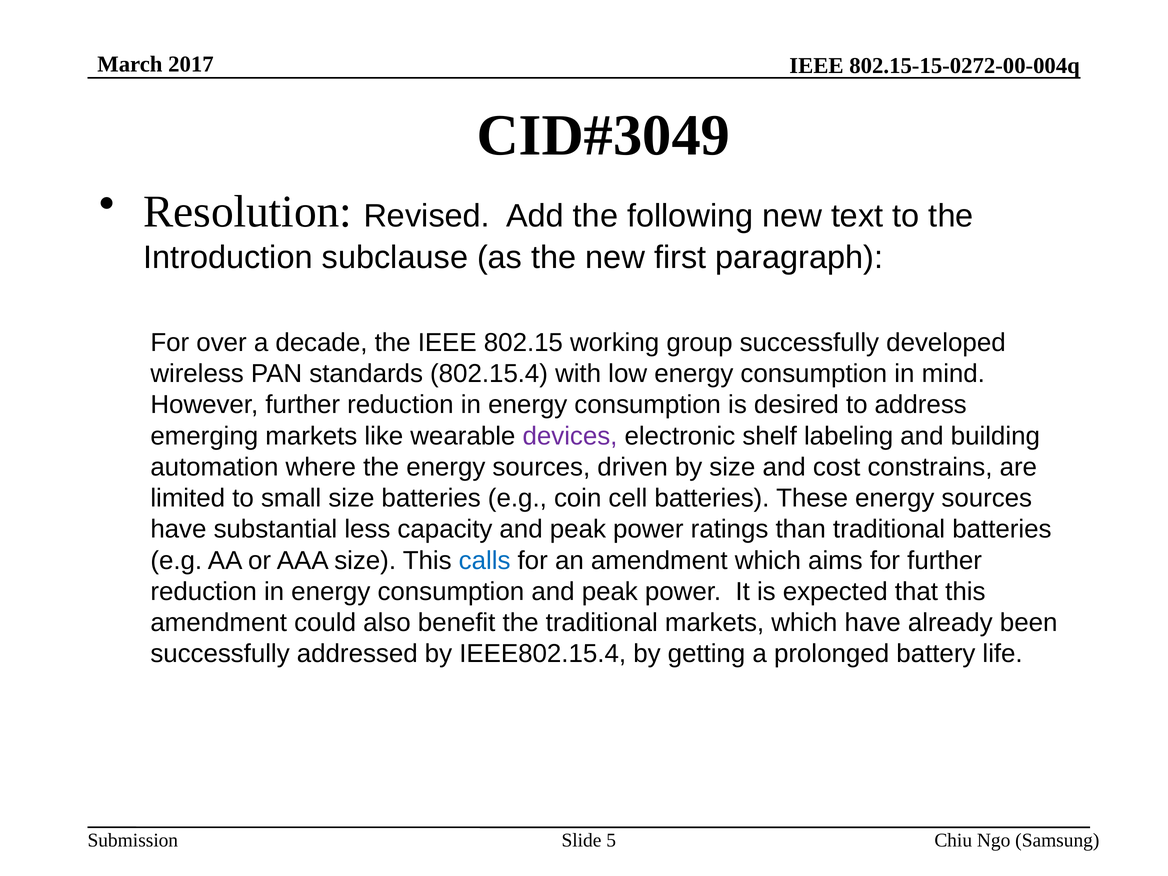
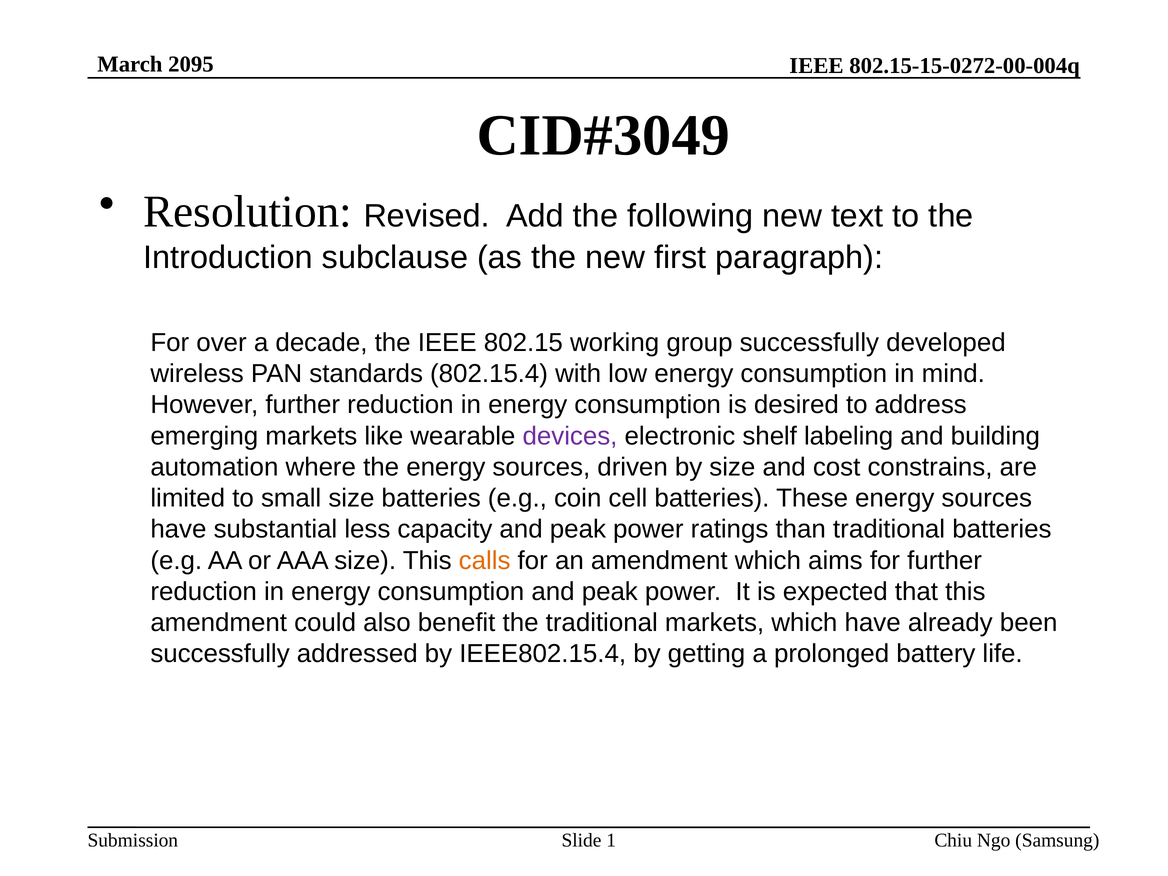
2017: 2017 -> 2095 (191, 64)
calls colour: blue -> orange (485, 560)
5: 5 -> 1 (611, 840)
